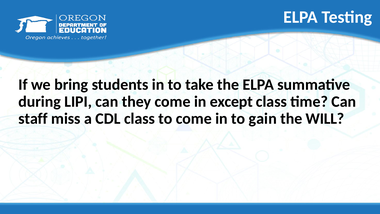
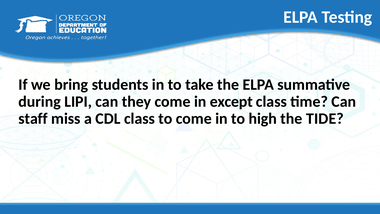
gain: gain -> high (263, 119)
WILL: WILL -> TIDE (325, 119)
